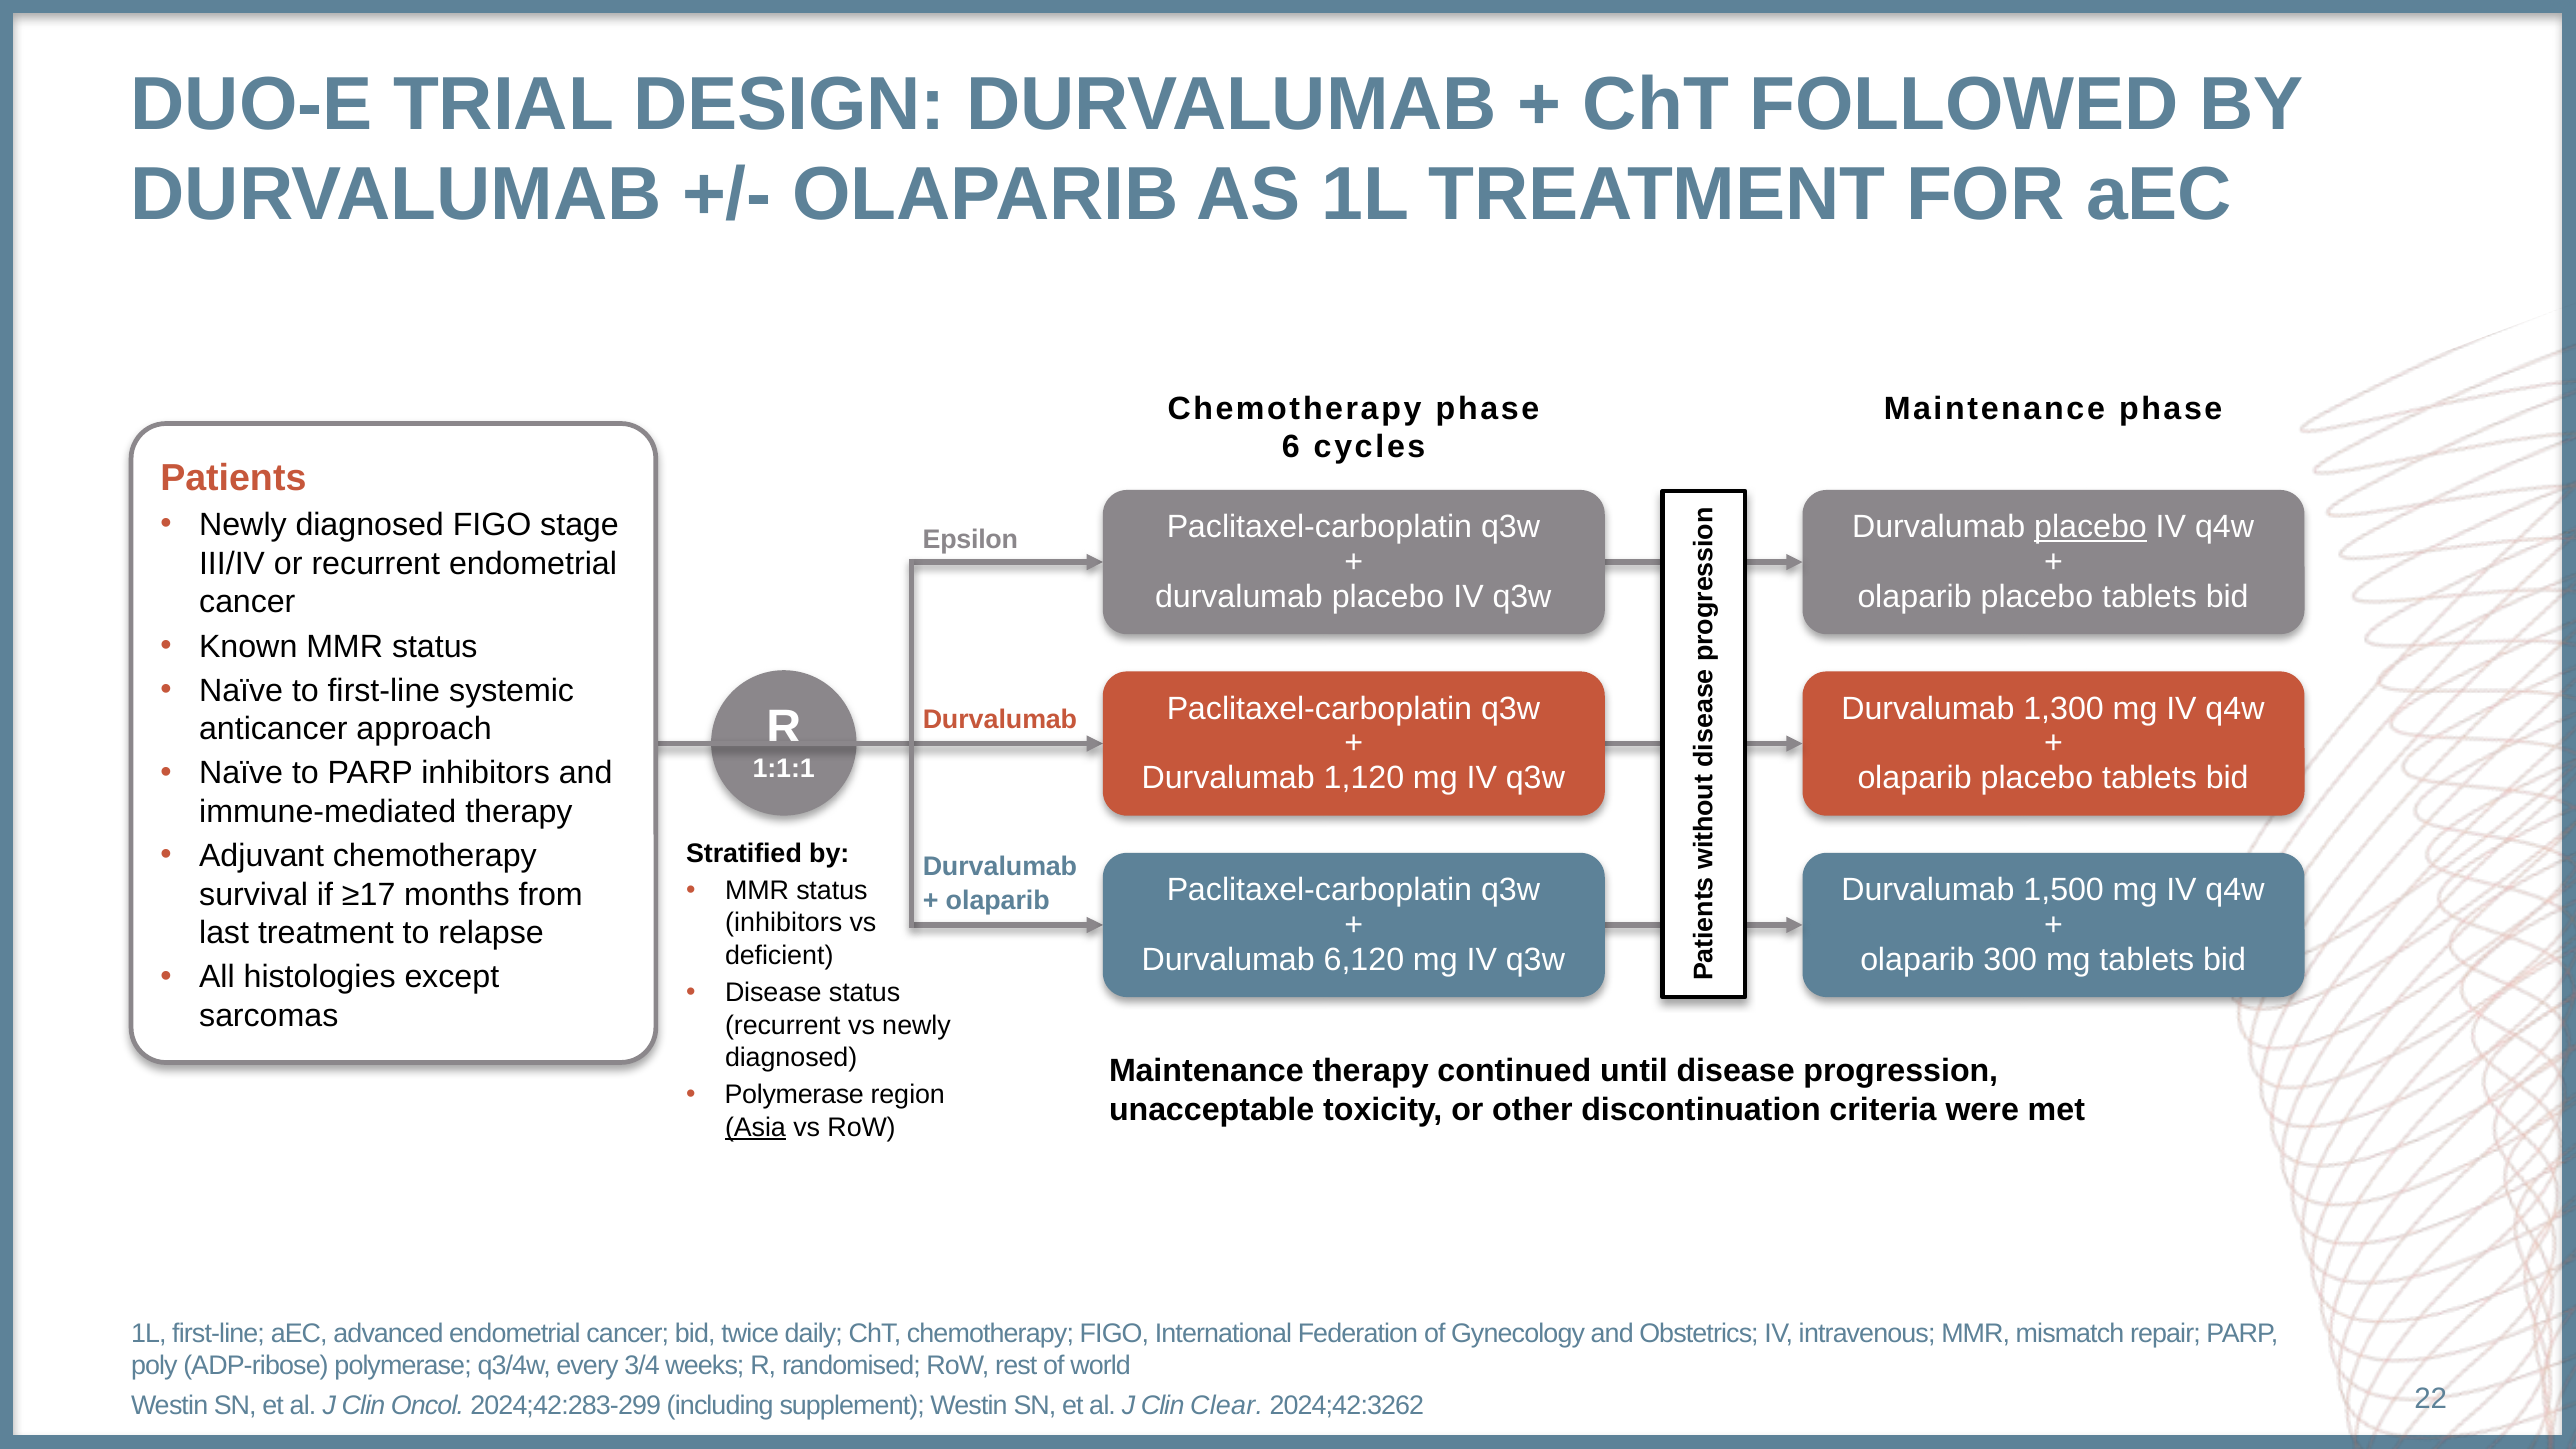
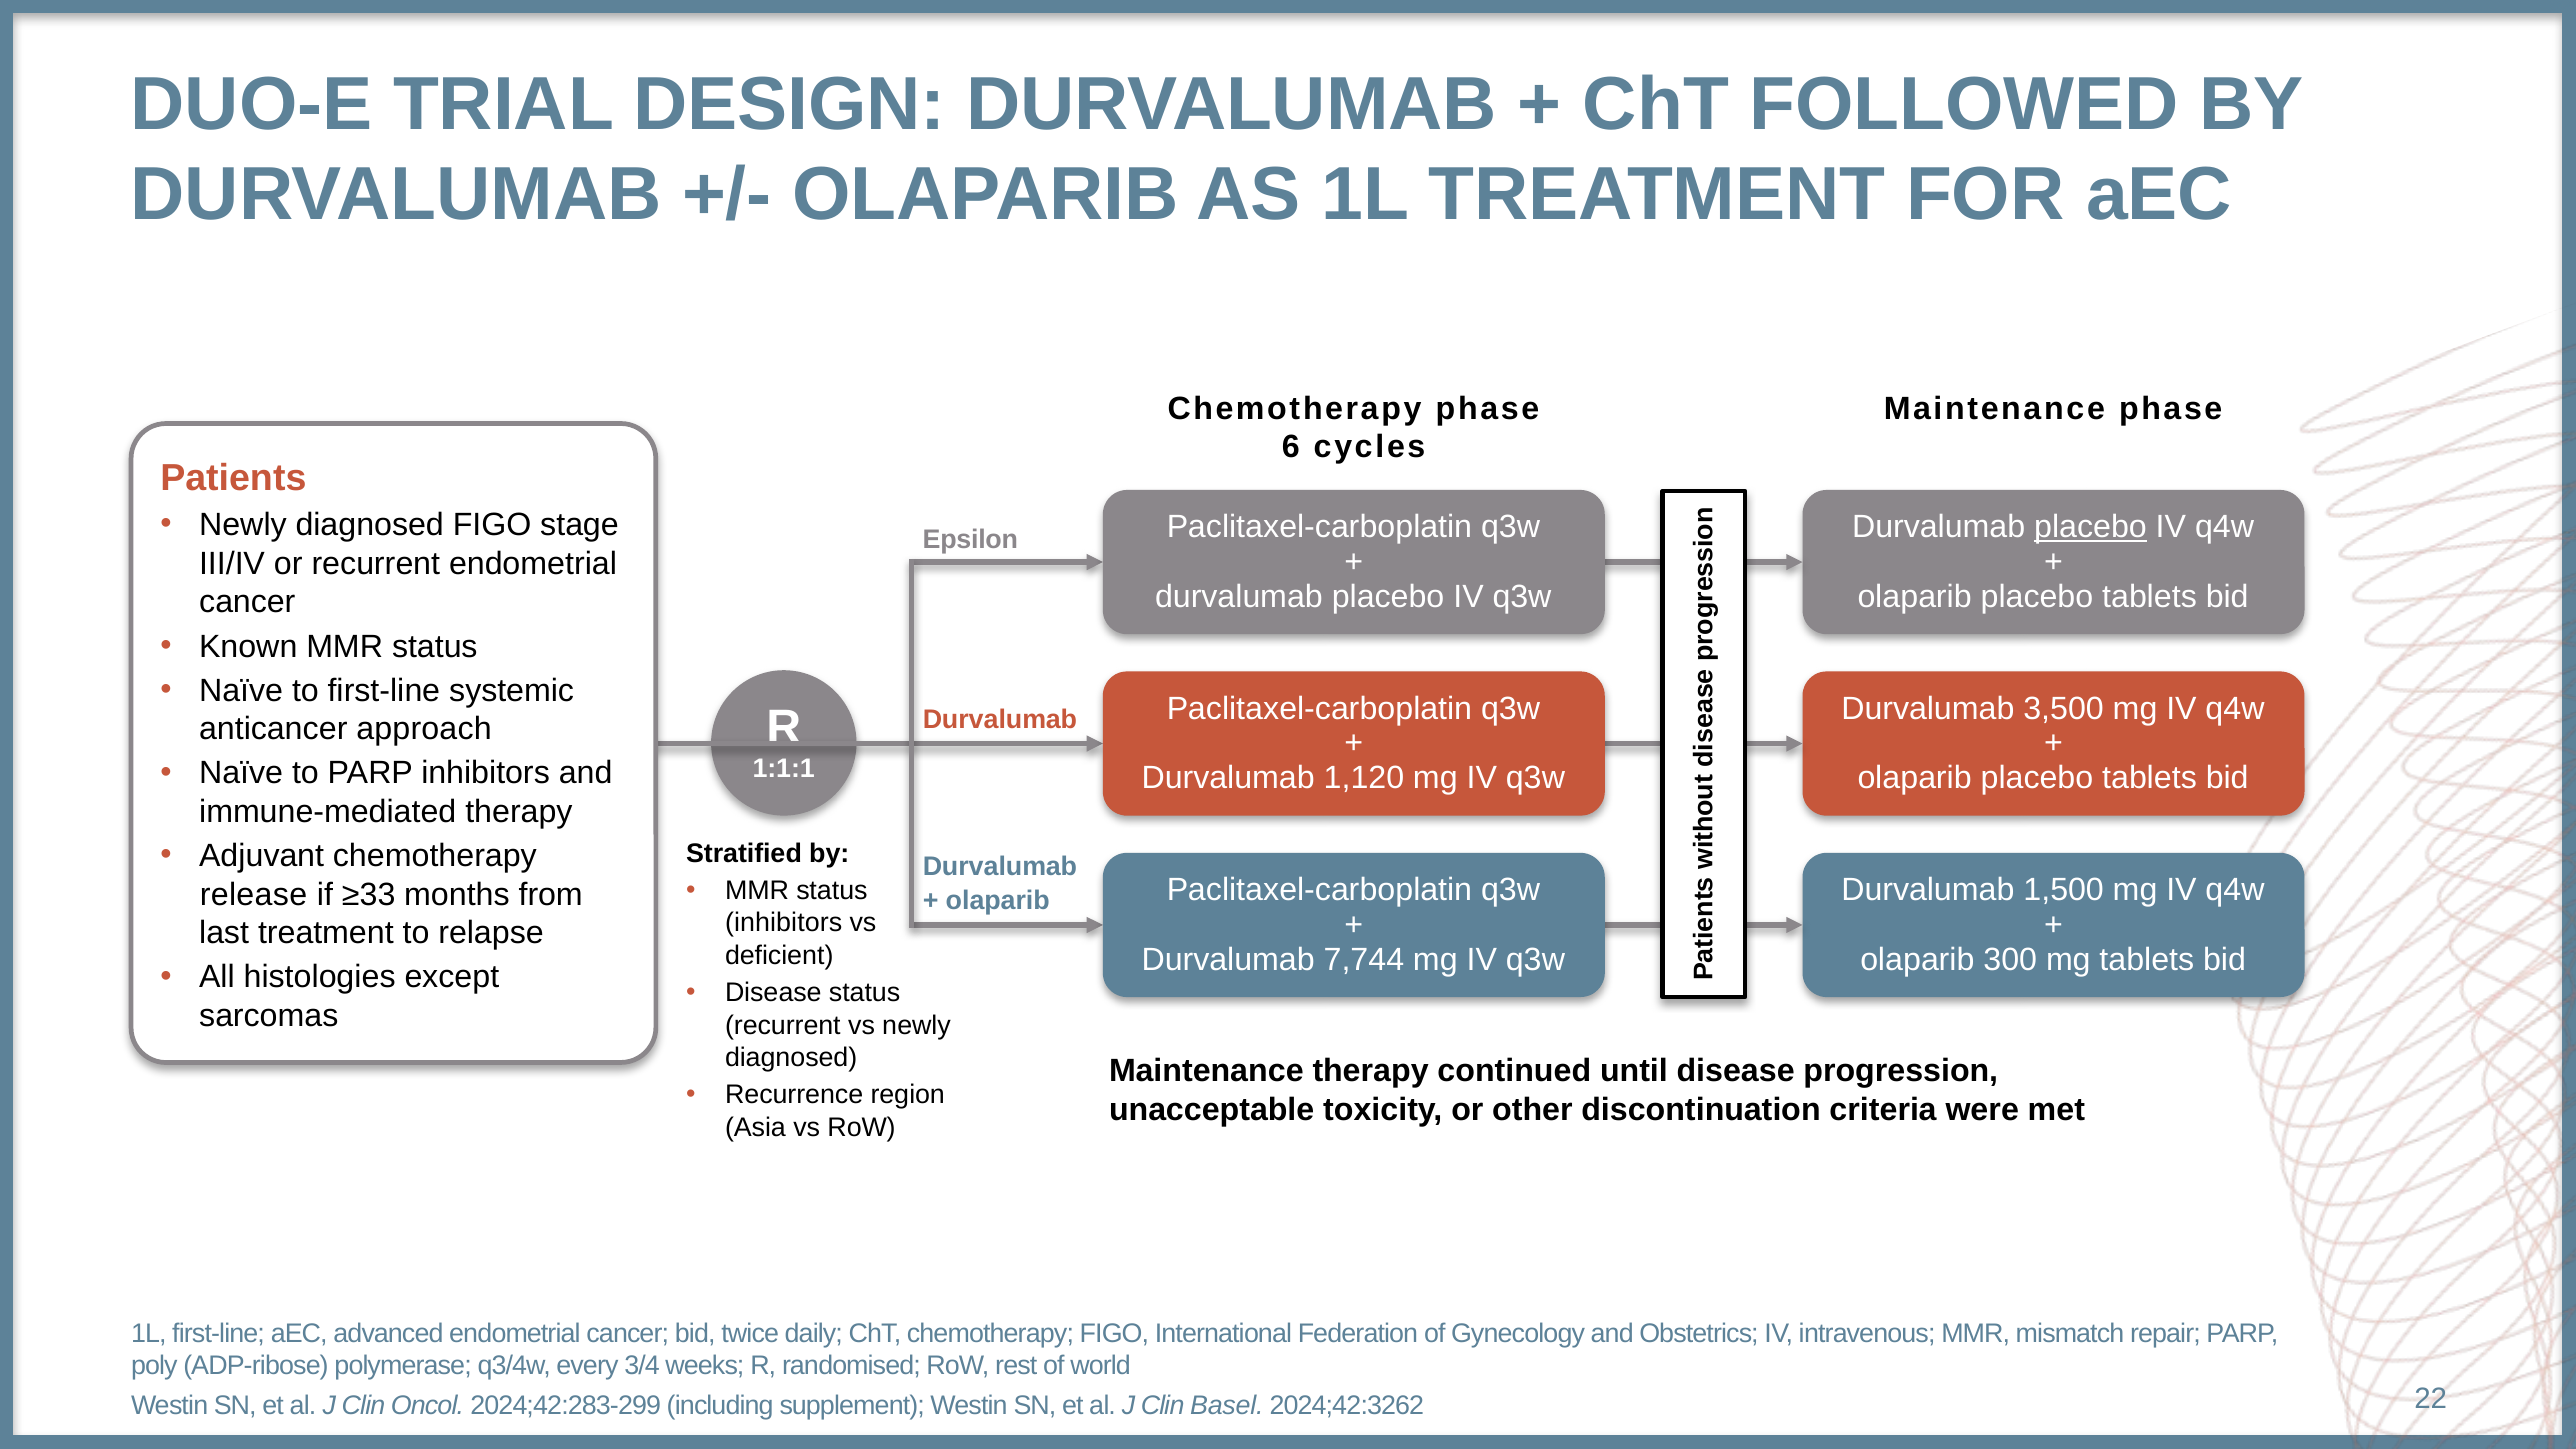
1,300: 1,300 -> 3,500 (2064, 709)
survival: survival -> release (253, 894)
≥17: ≥17 -> ≥33 (369, 894)
6,120: 6,120 -> 7,744 (1364, 959)
Polymerase: Polymerase -> Recurrence (794, 1095)
Asia underline: present -> none (755, 1127)
Clear: Clear -> Basel (1227, 1406)
